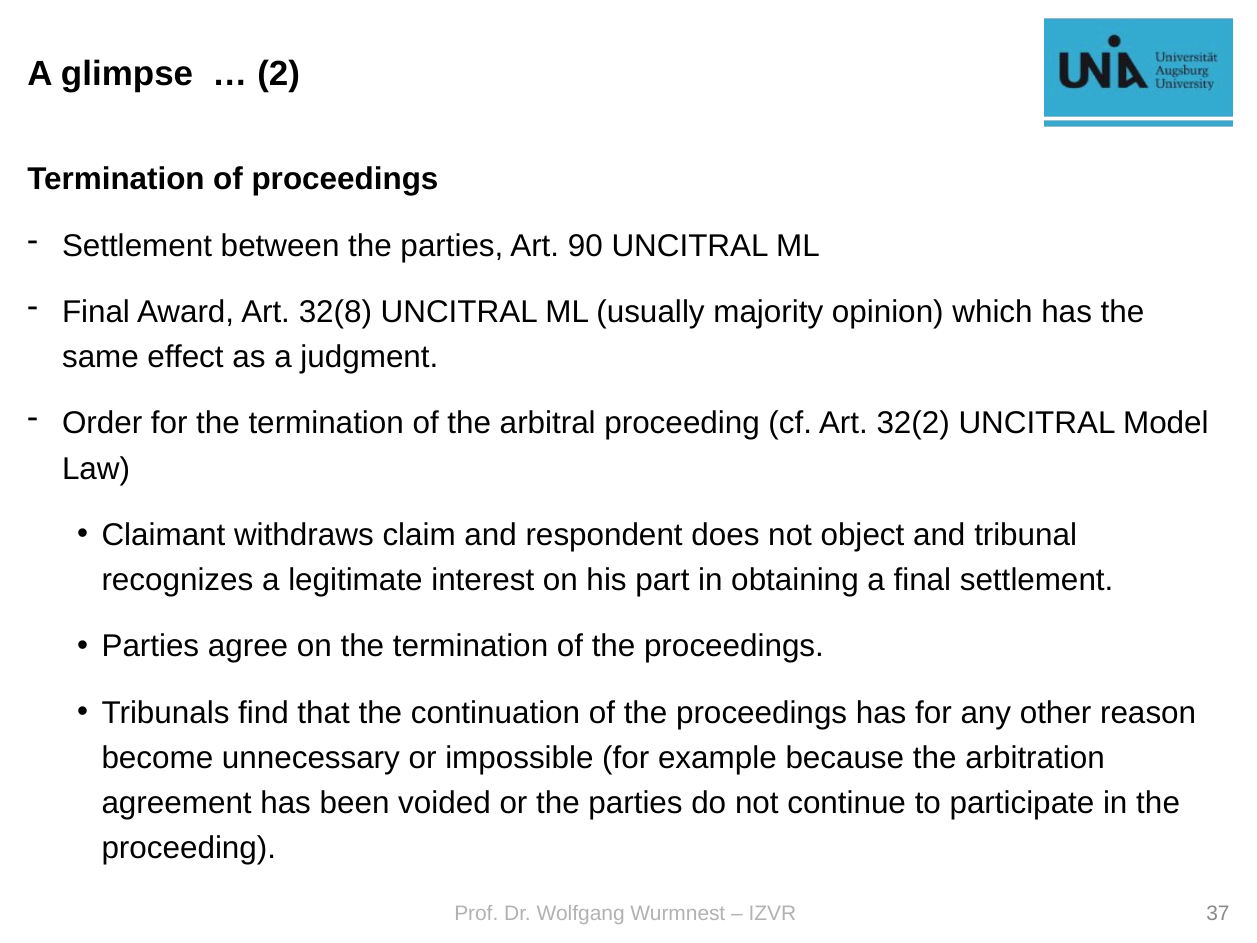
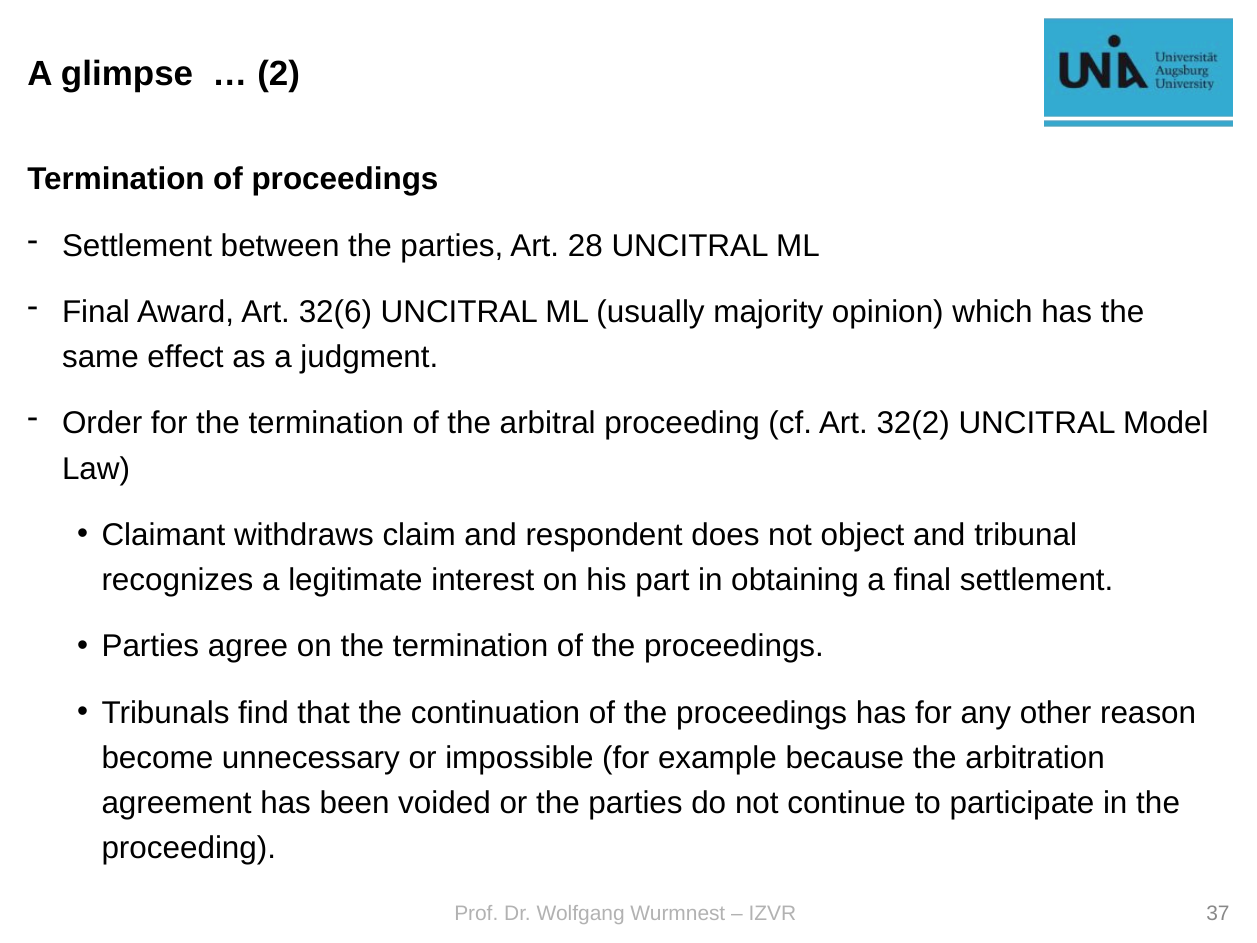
90: 90 -> 28 (585, 246)
32(8: 32(8 -> 32(6 (335, 312)
